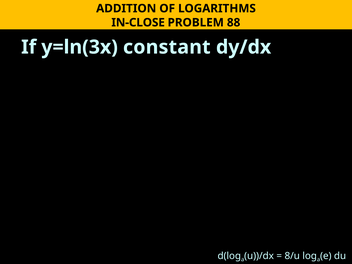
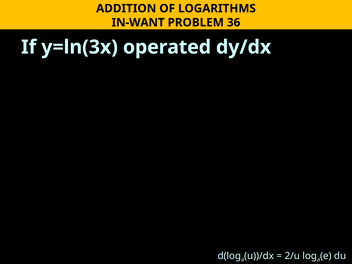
IN-CLOSE: IN-CLOSE -> IN-WANT (138, 23)
88: 88 -> 36 (234, 23)
constant: constant -> operated (167, 47)
8/u: 8/u -> 2/u (292, 256)
